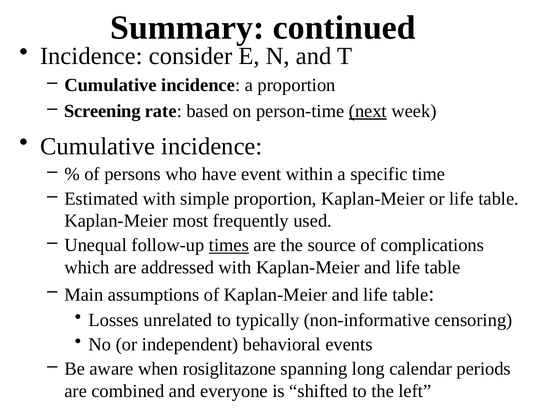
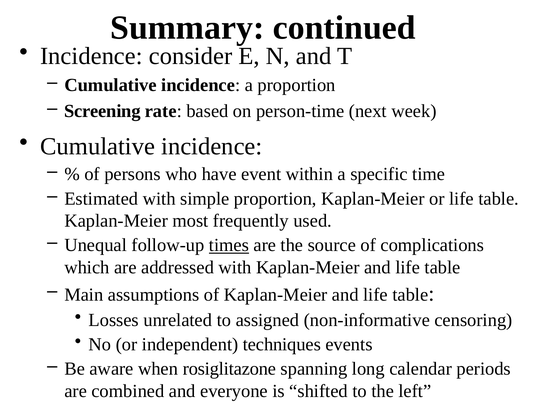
next underline: present -> none (368, 111)
typically: typically -> assigned (267, 320)
behavioral: behavioral -> techniques (282, 345)
